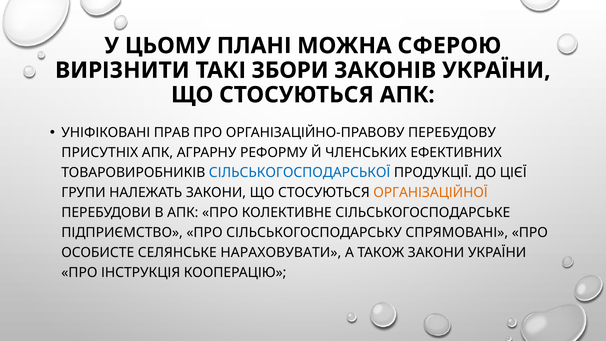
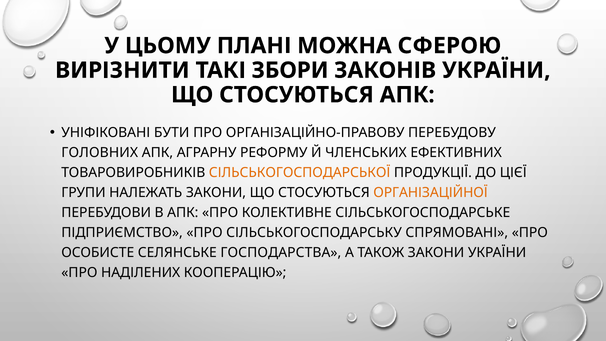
ПРАВ: ПРАВ -> БУТИ (172, 133)
ПРИСУТНІХ: ПРИСУТНІХ -> ГОЛОВНИХ (100, 153)
СІЛЬСЬКОГОСПОДАРСЬКОЇ colour: blue -> orange (300, 173)
НАРАХОВУВАТИ: НАРАХОВУВАТИ -> ГОСПОДАРСТВА (281, 252)
ІНСТРУКЦІЯ: ІНСТРУКЦІЯ -> НАДІЛЕНИХ (141, 272)
